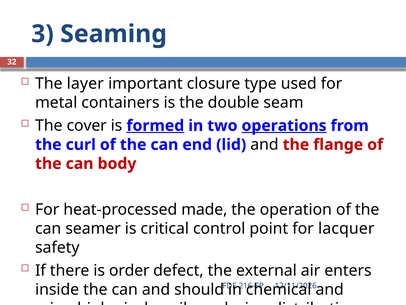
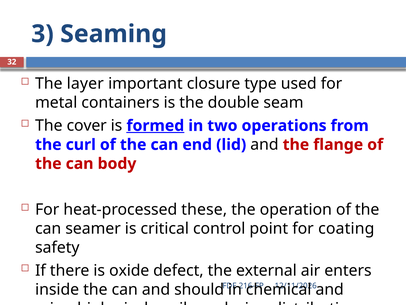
operations underline: present -> none (284, 125)
made: made -> these (204, 209)
lacquer: lacquer -> coating (346, 228)
order: order -> oxide (129, 270)
